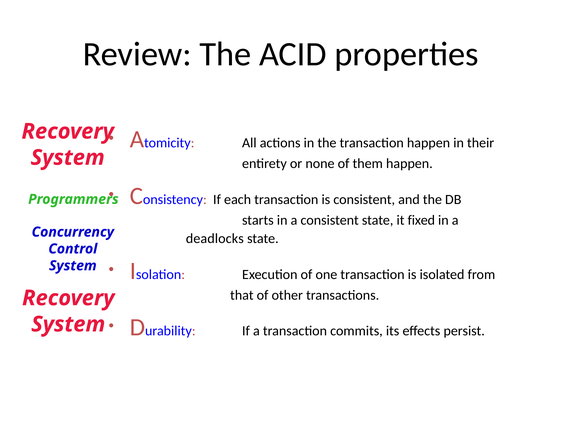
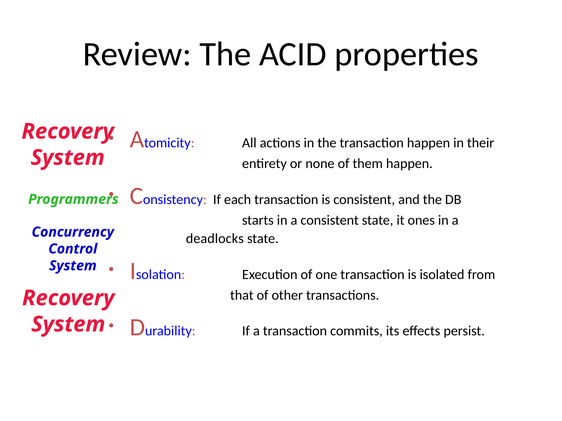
fixed: fixed -> ones (421, 220)
